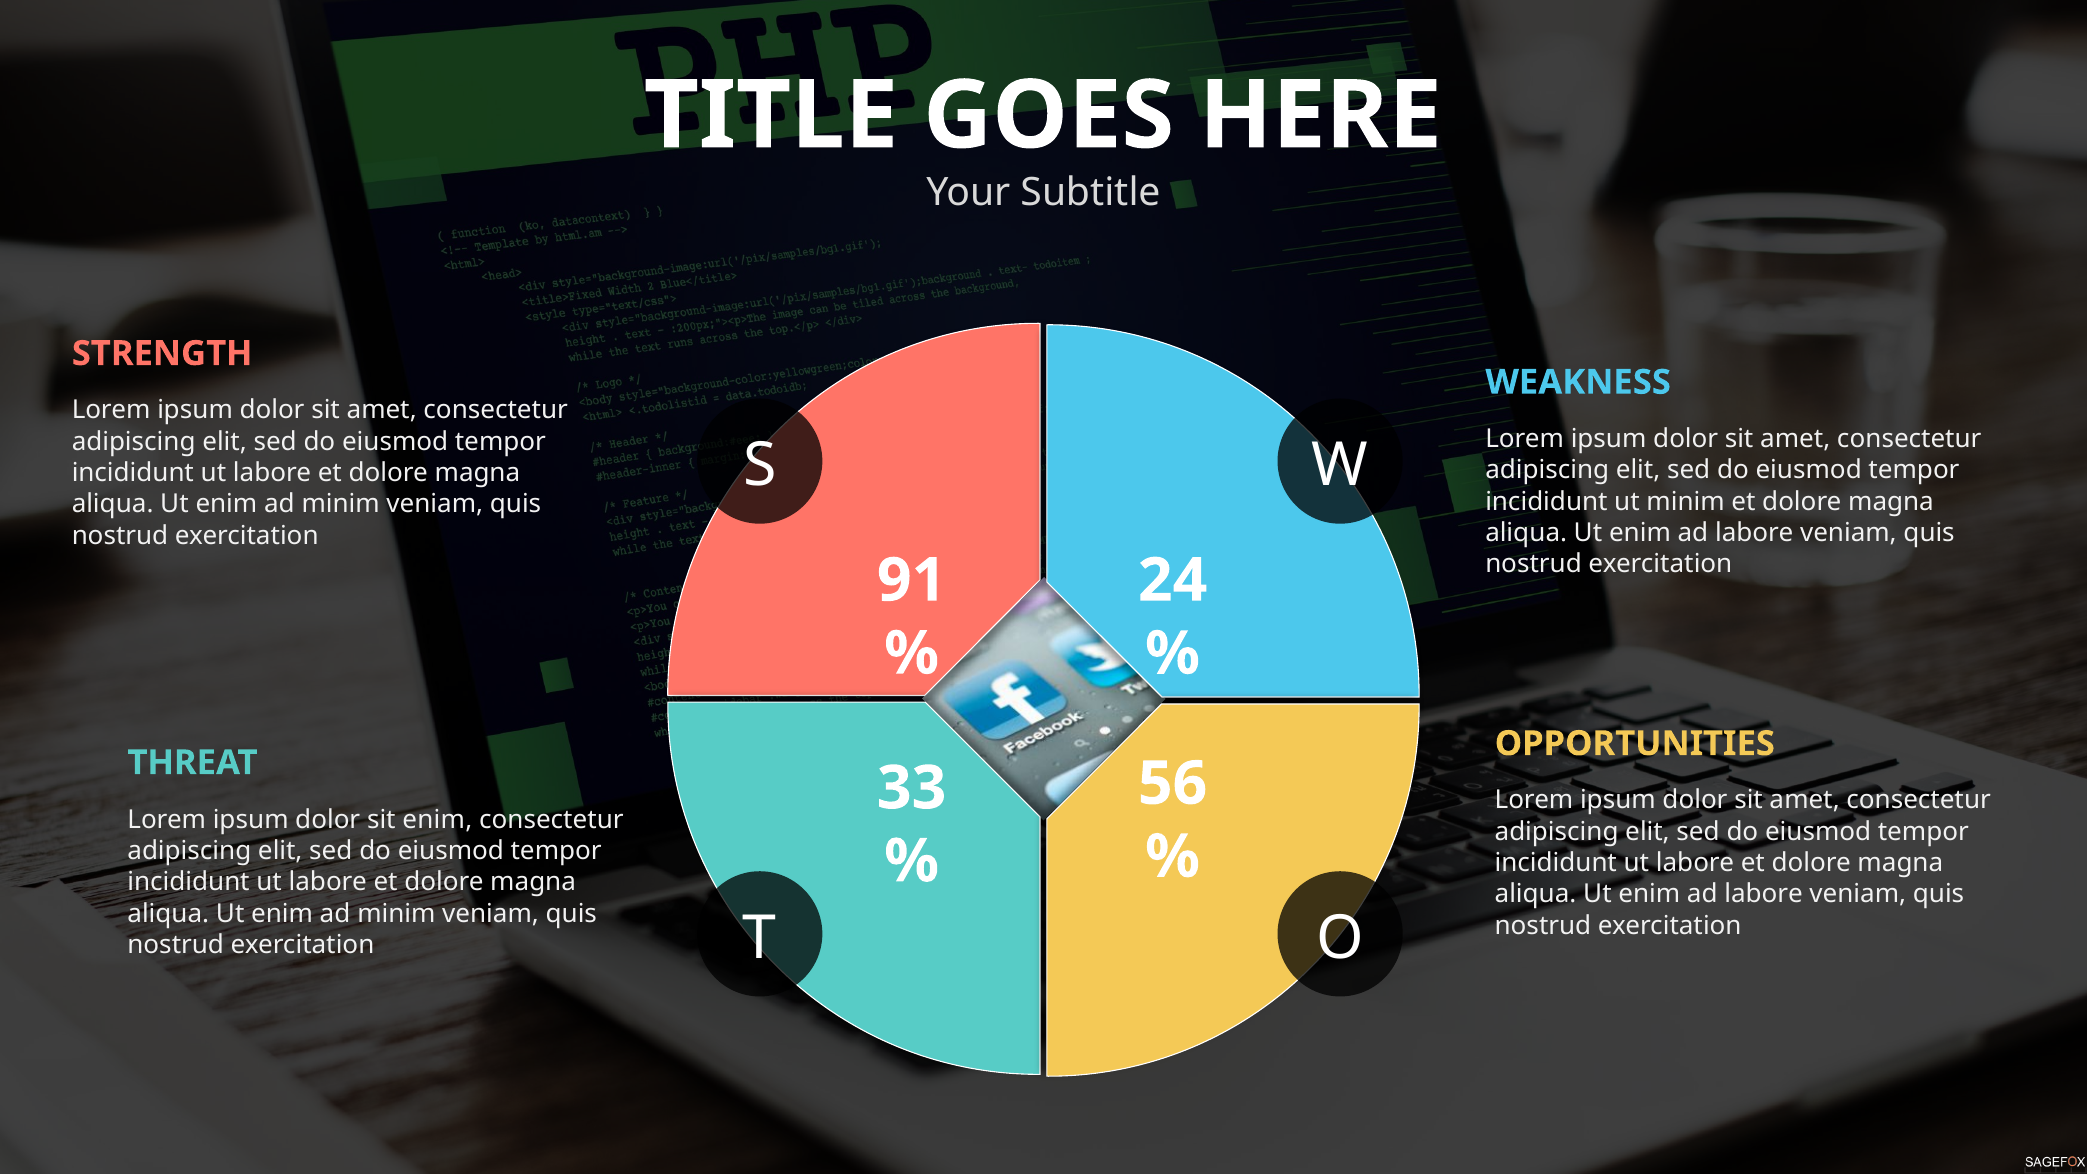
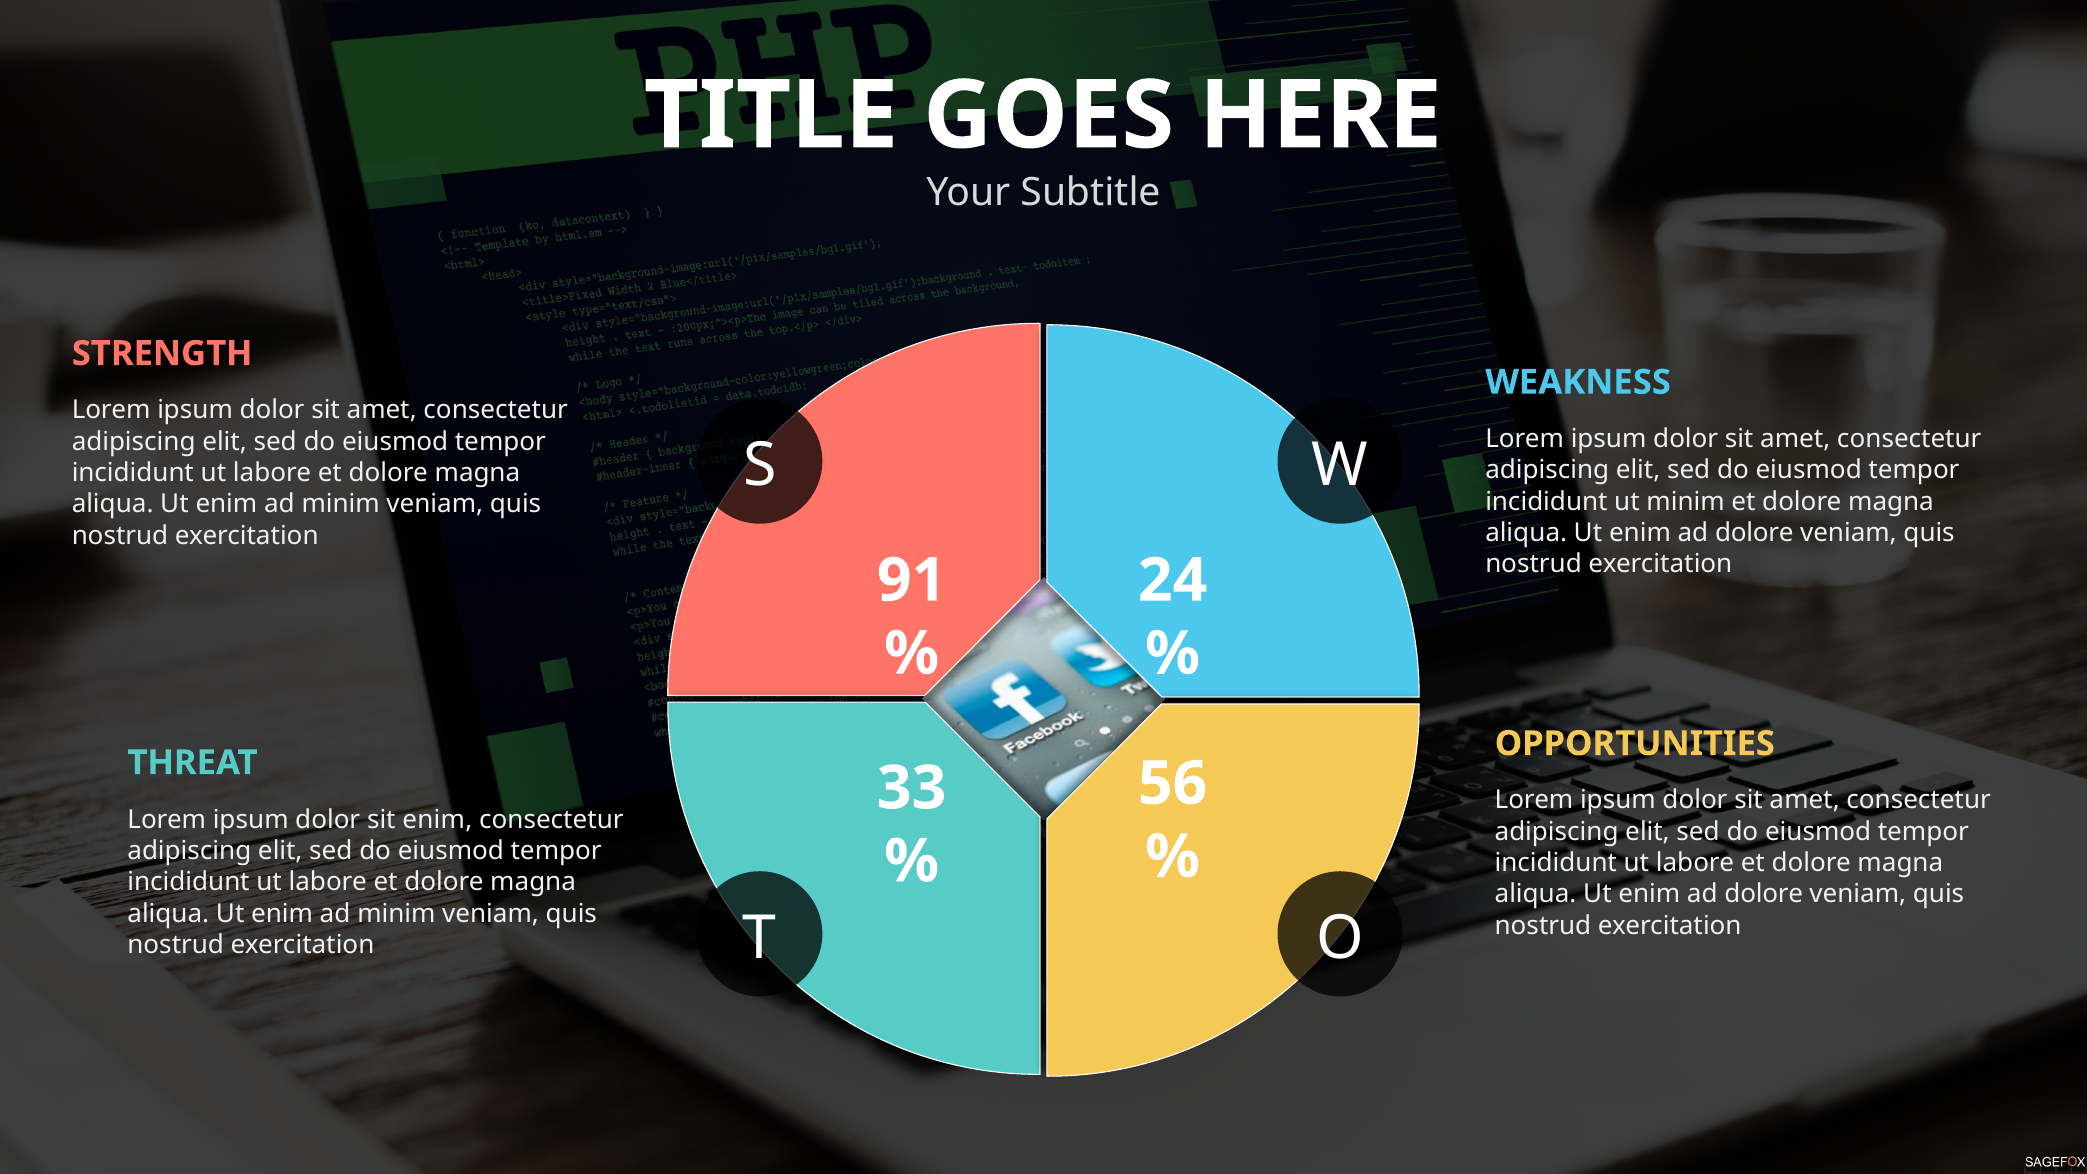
labore: labore -> dolore (1754, 533)
labore: labore -> dolore (1764, 894)
